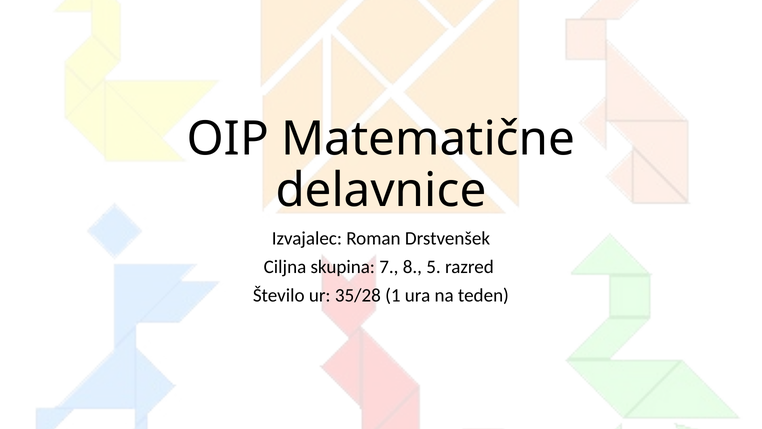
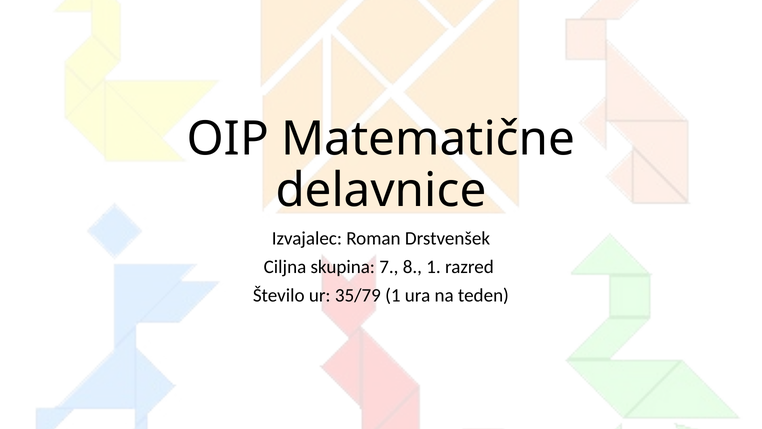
8 5: 5 -> 1 (433, 267)
35/28: 35/28 -> 35/79 (358, 295)
